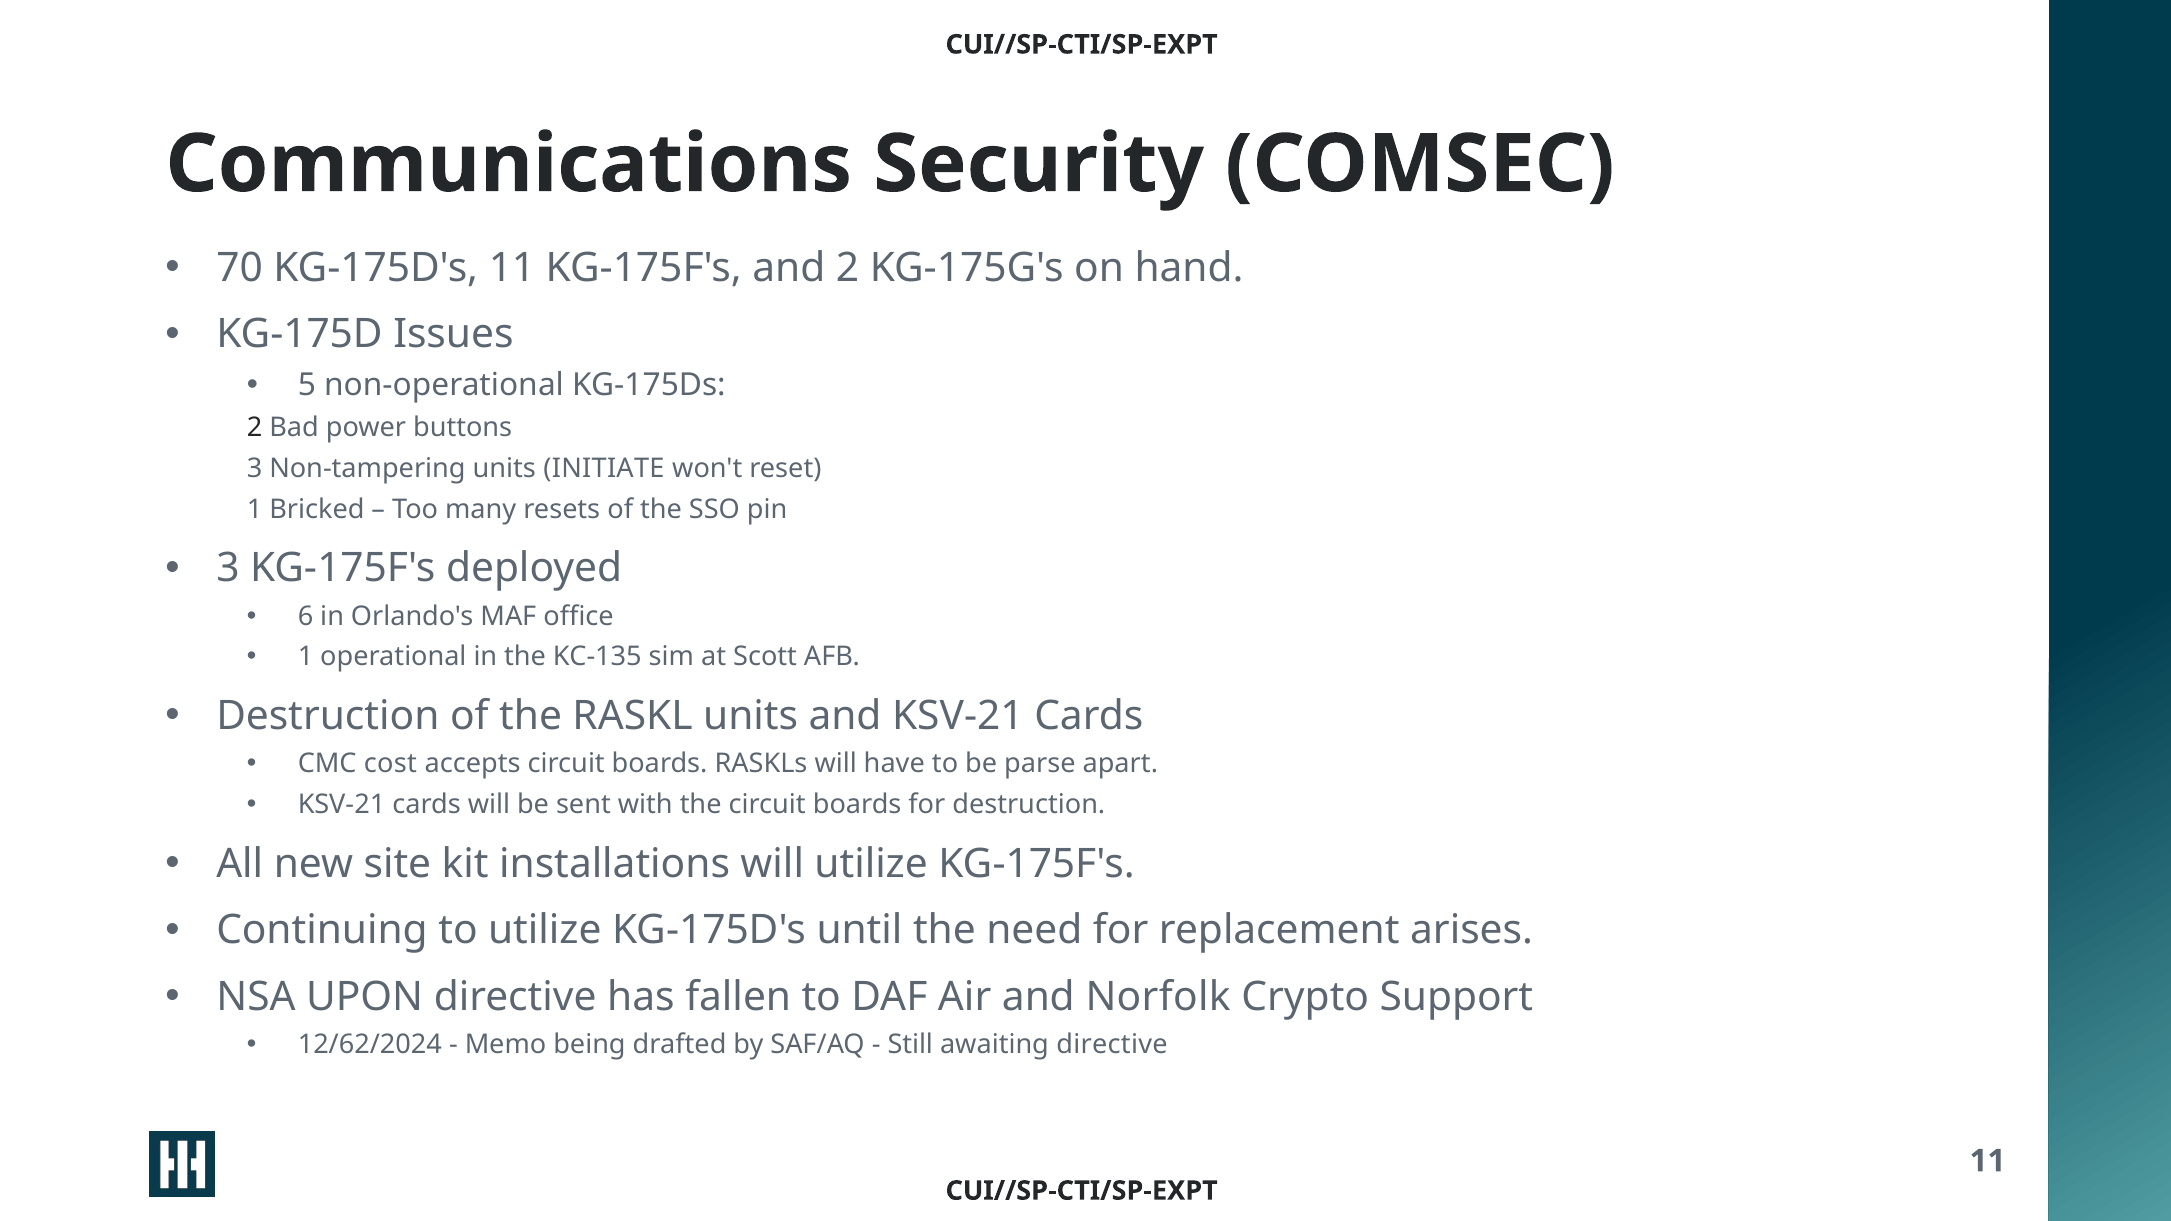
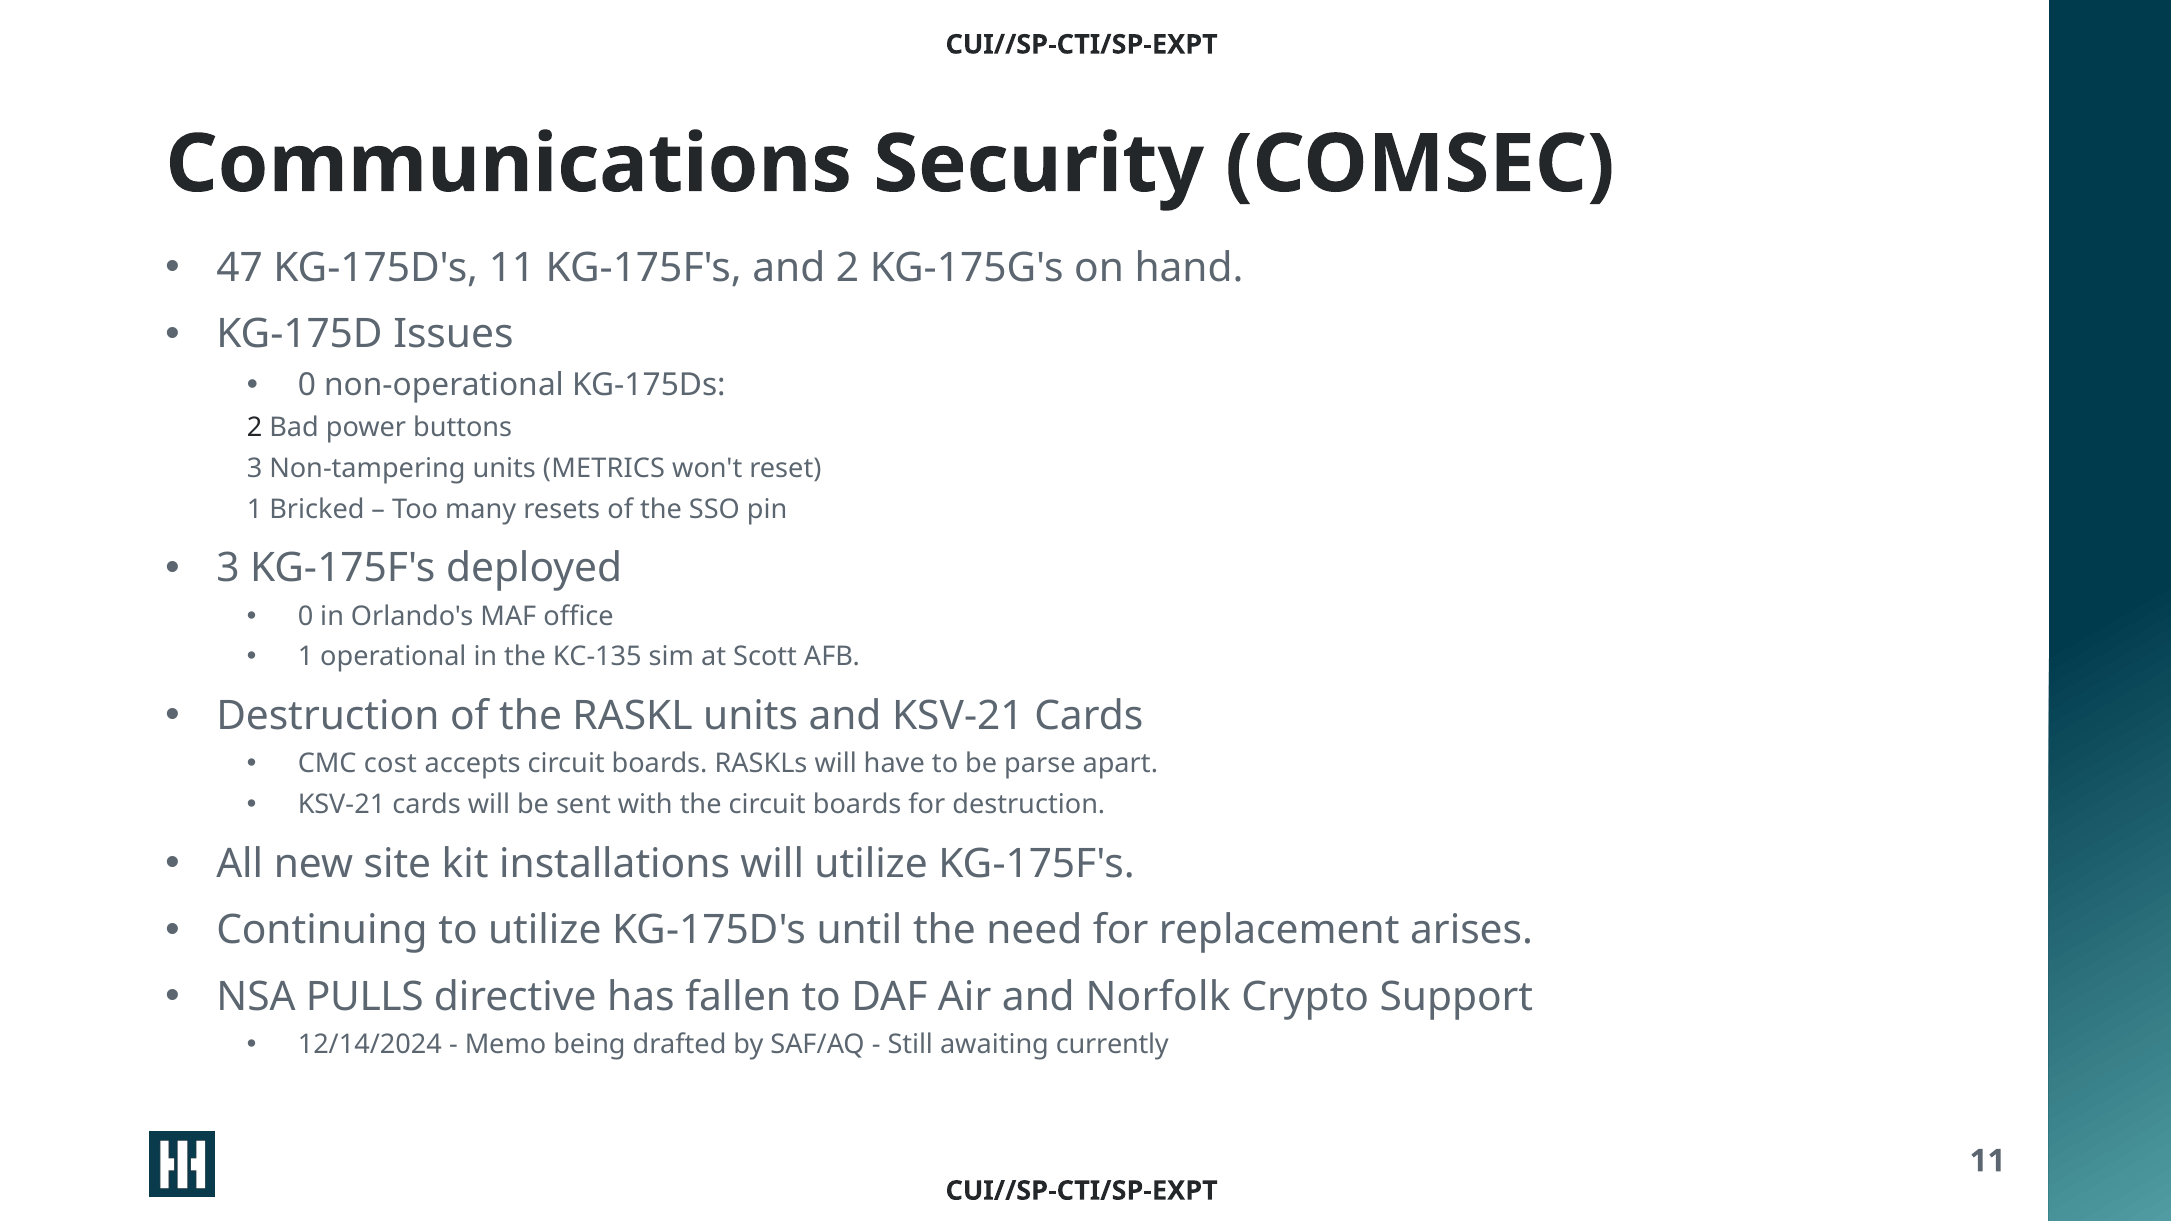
70: 70 -> 47 (240, 268)
5: 5 -> 0 (307, 385)
INITIATE: INITIATE -> METRICS (604, 469)
6: 6 -> 0 (306, 616)
UPON: UPON -> PULLS (365, 997)
12/62/2024: 12/62/2024 -> 12/14/2024 (370, 1045)
awaiting directive: directive -> currently (1112, 1045)
